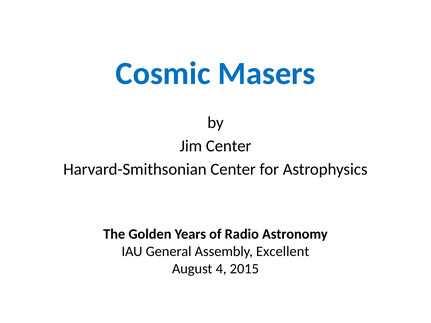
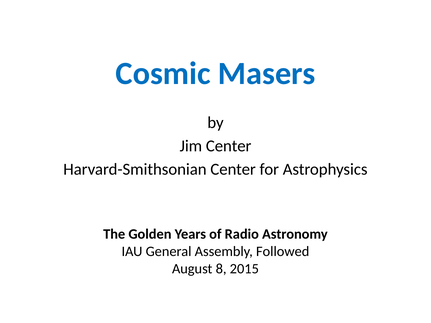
Excellent: Excellent -> Followed (283, 252)
4: 4 -> 8 (221, 269)
